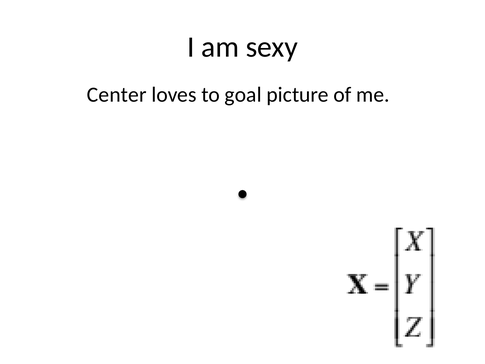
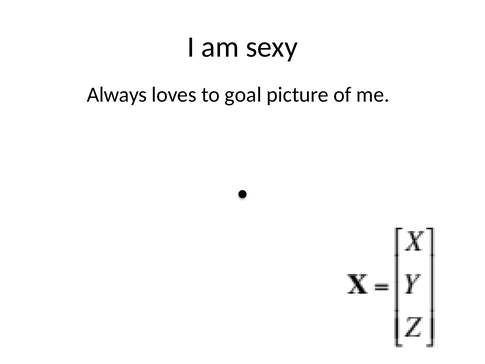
Center: Center -> Always (117, 95)
